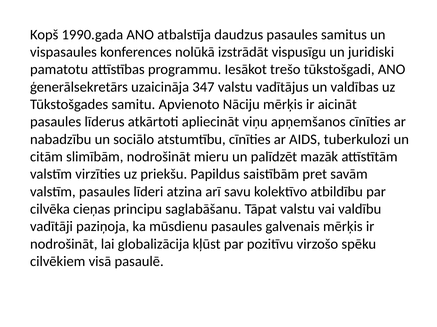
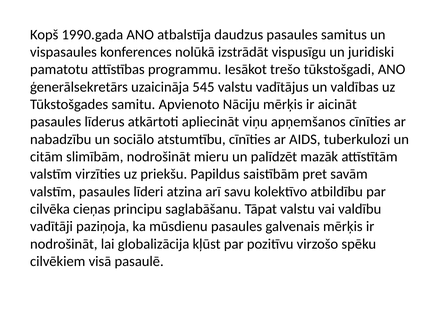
347: 347 -> 545 (203, 87)
